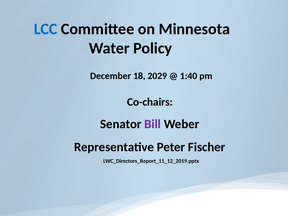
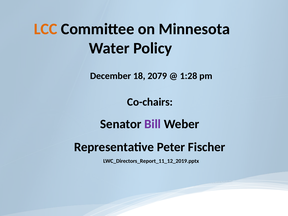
LCC colour: blue -> orange (46, 29)
2029: 2029 -> 2079 (157, 76)
1:40: 1:40 -> 1:28 (189, 76)
